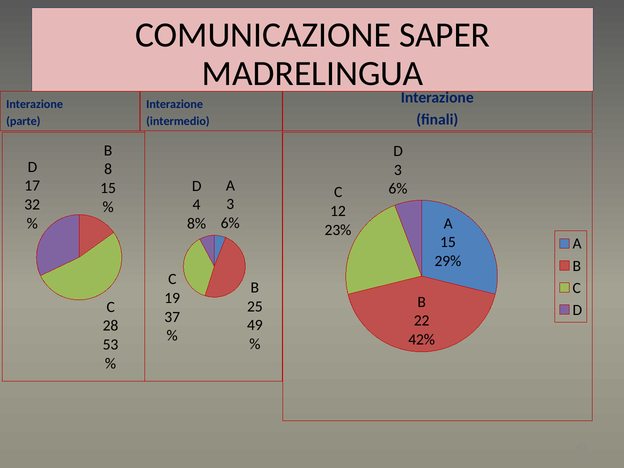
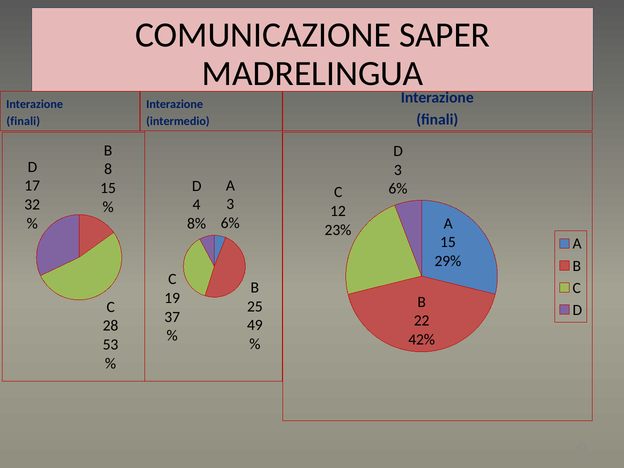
parte: parte -> finali (23, 121)
